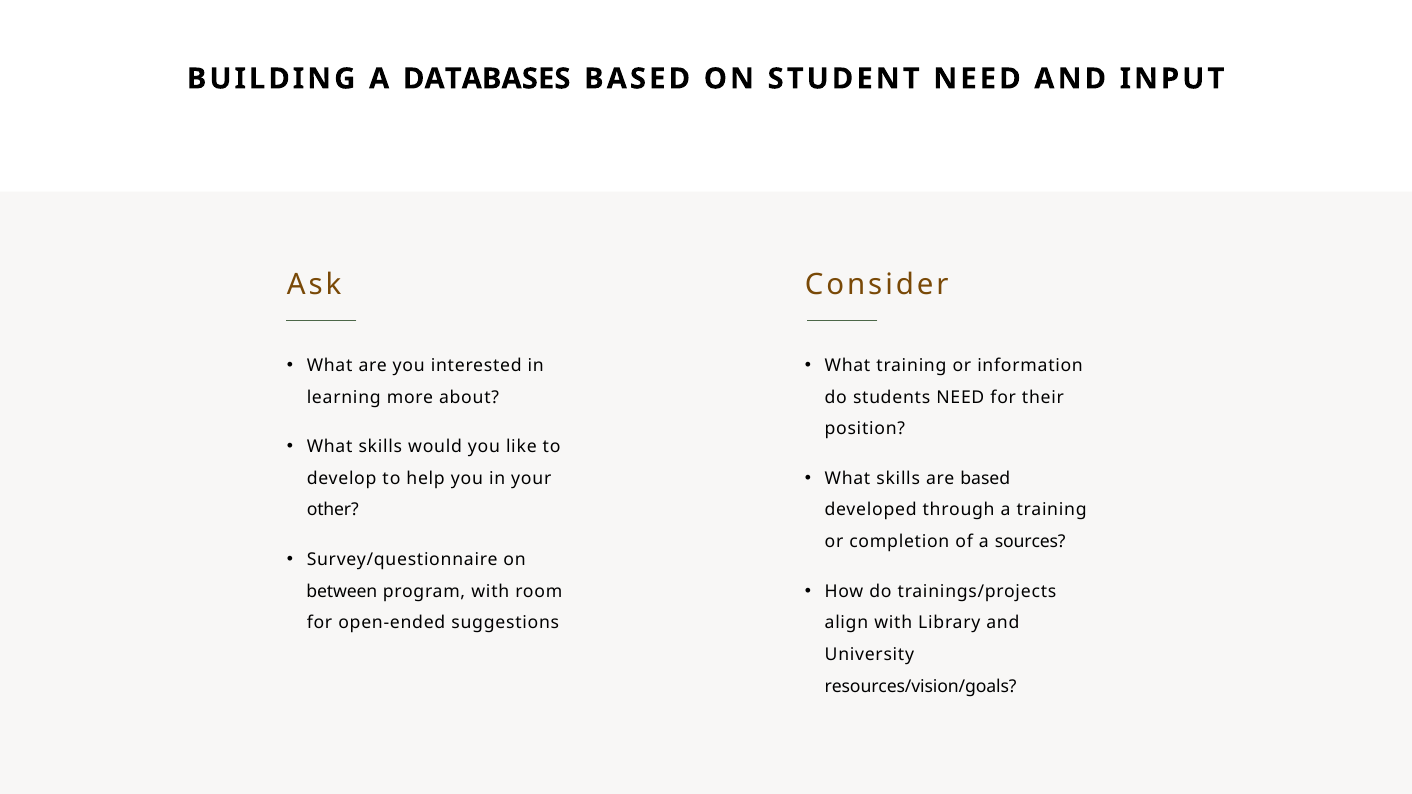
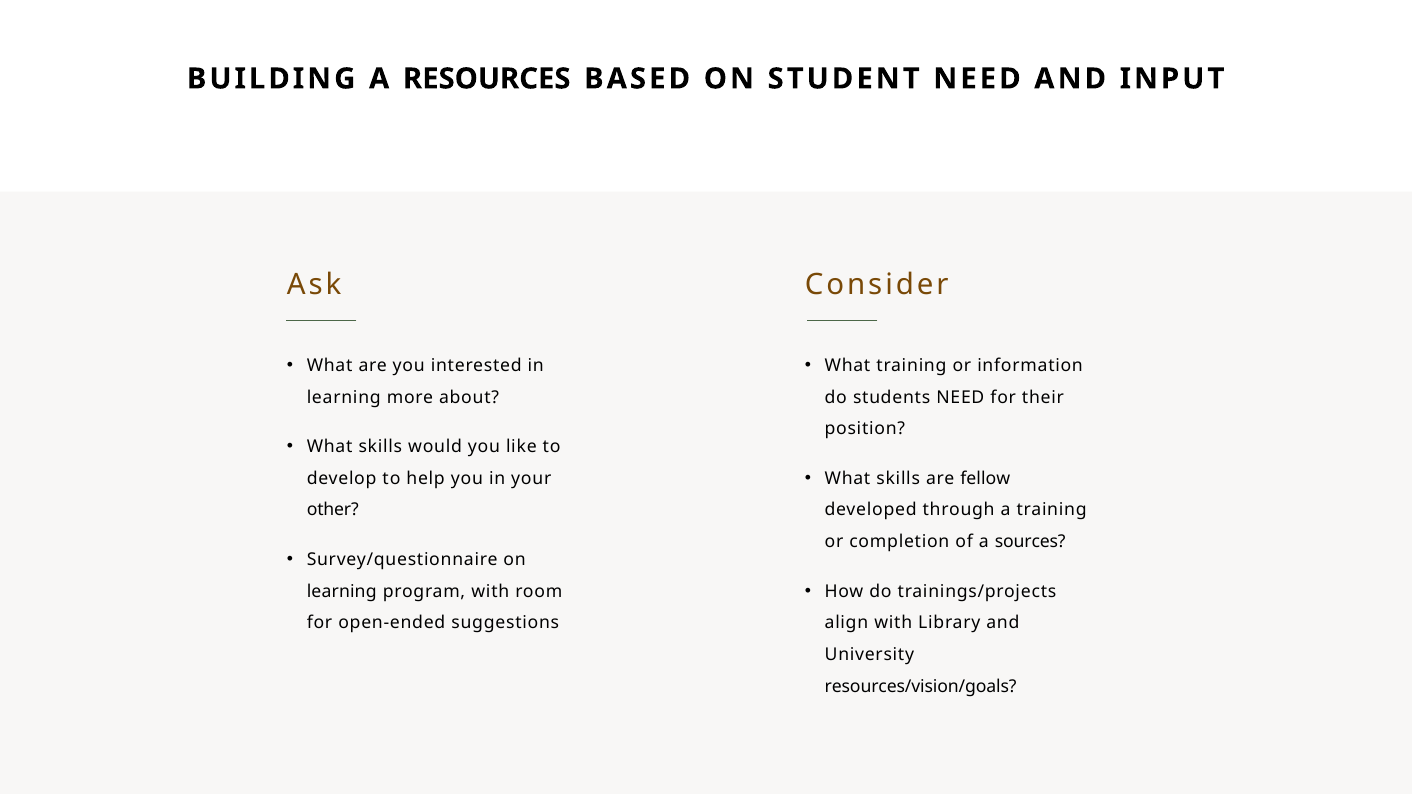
DATABASES: DATABASES -> RESOURCES (487, 79)
are based: based -> fellow (985, 478)
between: between -> learning (342, 591)
